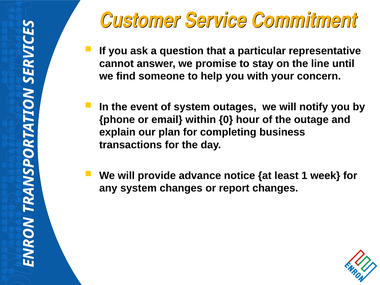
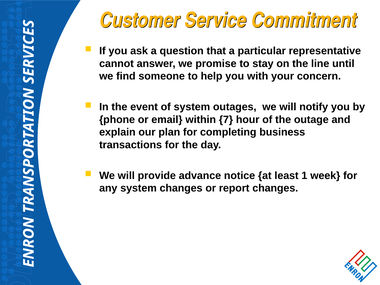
0: 0 -> 7 (226, 120)
